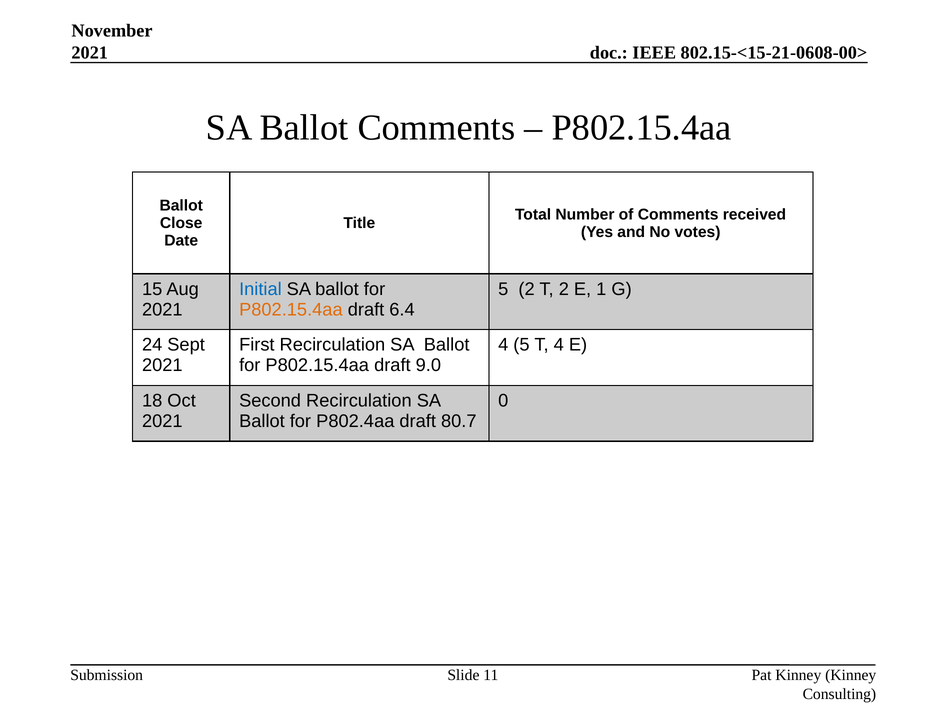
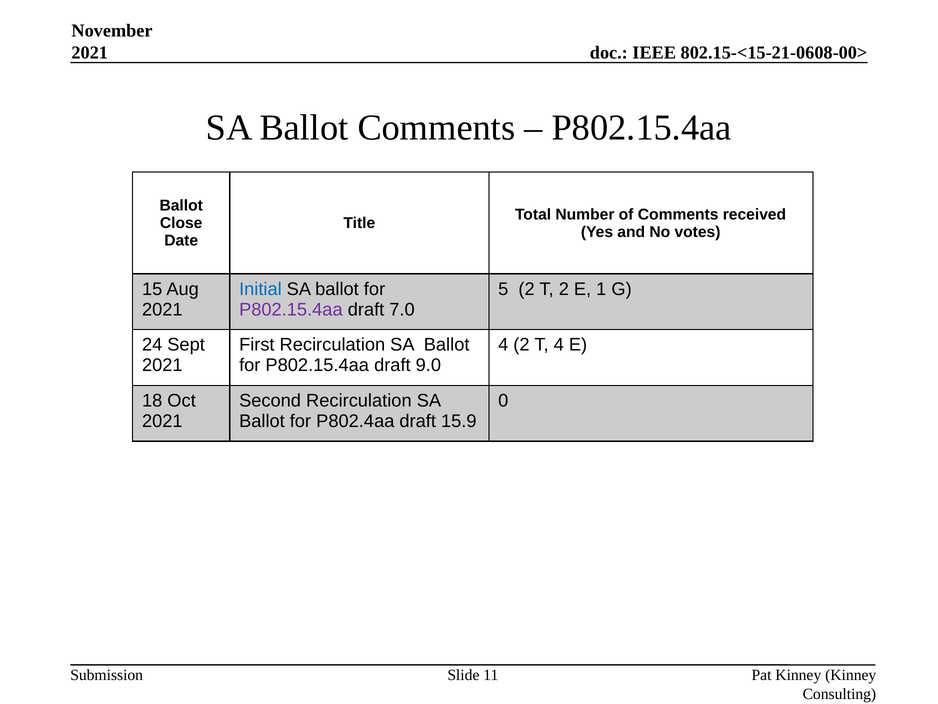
P802.15.4aa colour: orange -> purple (291, 309)
6.4: 6.4 -> 7.0 (402, 309)
4 5: 5 -> 2 (521, 345)
80.7: 80.7 -> 15.9 (459, 421)
